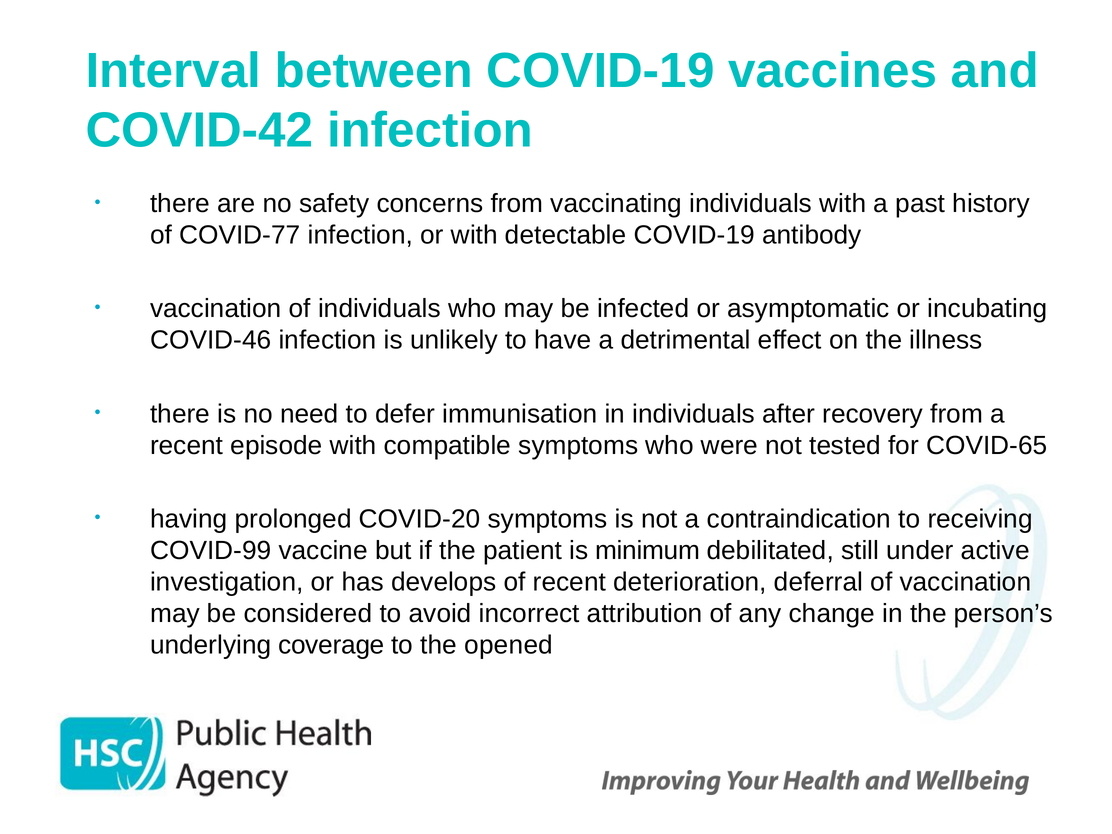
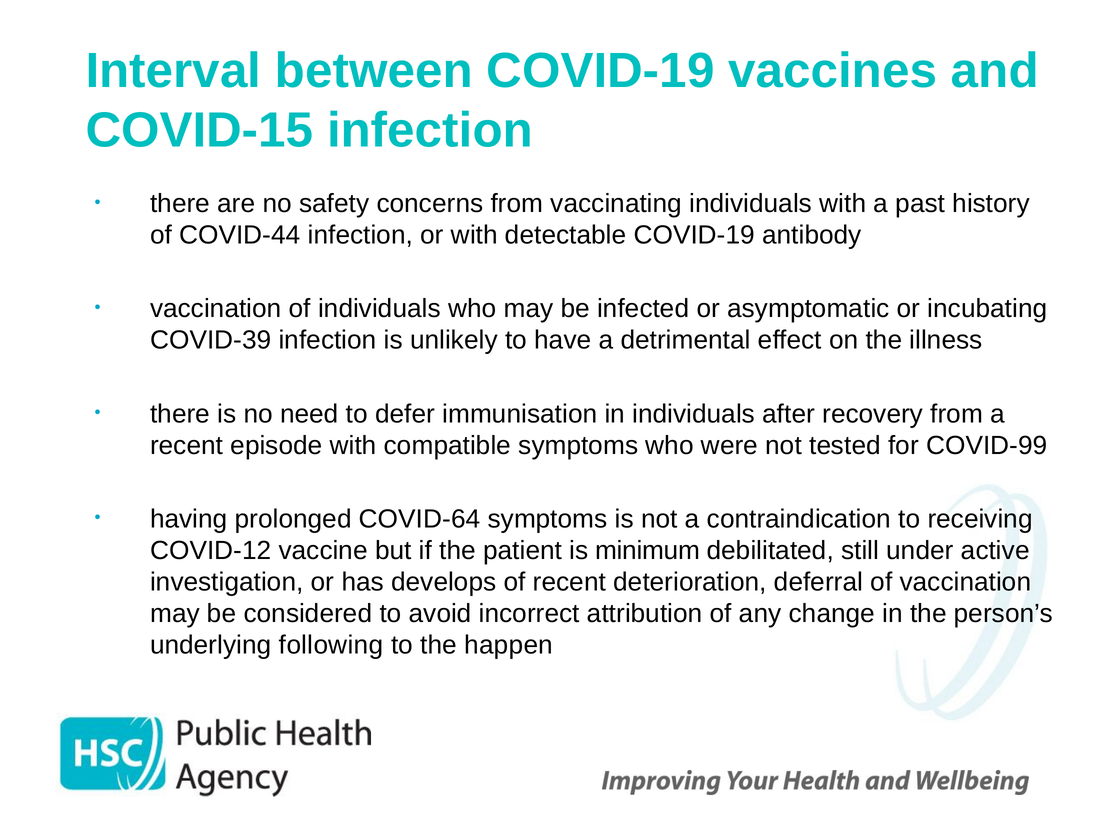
COVID-42: COVID-42 -> COVID-15 (199, 130)
COVID-77: COVID-77 -> COVID-44 (240, 235)
COVID-46: COVID-46 -> COVID-39 (211, 340)
COVID-65: COVID-65 -> COVID-99 (987, 445)
COVID-20: COVID-20 -> COVID-64 (420, 519)
COVID-99: COVID-99 -> COVID-12 (211, 550)
coverage: coverage -> following (331, 645)
opened: opened -> happen (509, 645)
